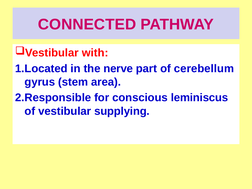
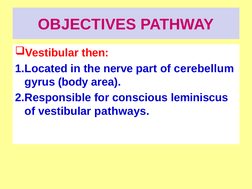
CONNECTED: CONNECTED -> OBJECTIVES (87, 24)
with: with -> then (95, 53)
stem: stem -> body (73, 82)
supplying: supplying -> pathways (122, 111)
